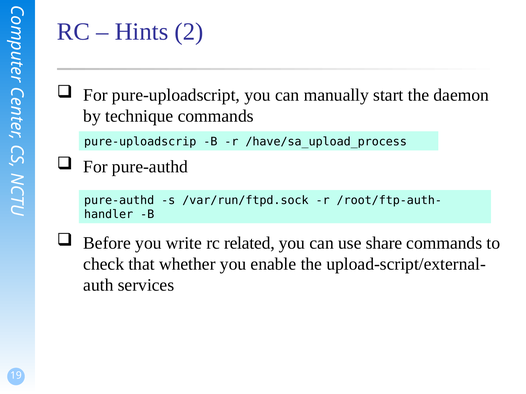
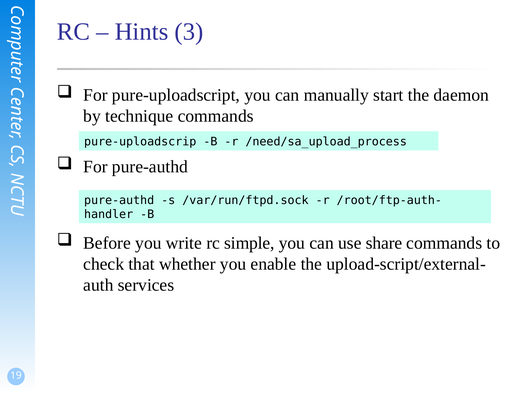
2: 2 -> 3 (189, 32)
/have/sa_upload_process: /have/sa_upload_process -> /need/sa_upload_process (326, 142)
related: related -> simple (249, 243)
